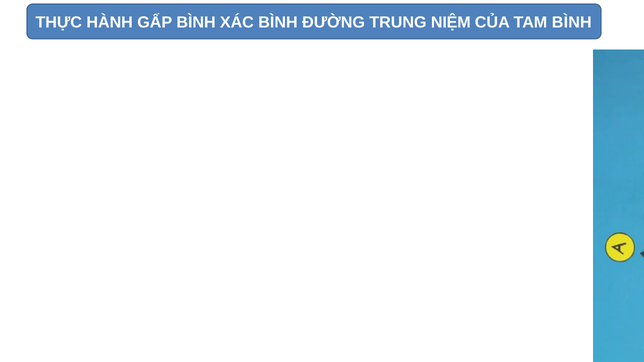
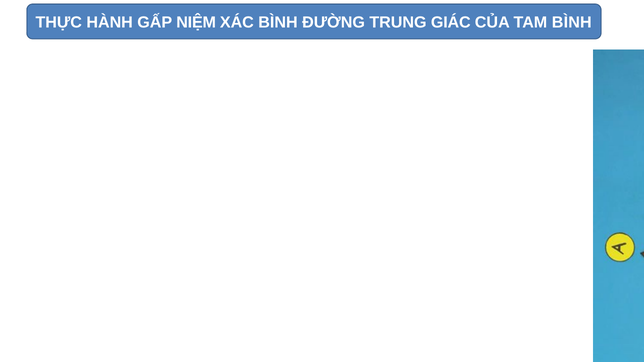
GẤP BÌNH: BÌNH -> NIỆM (196, 23)
NIỆM: NIỆM -> GIÁC (451, 23)
